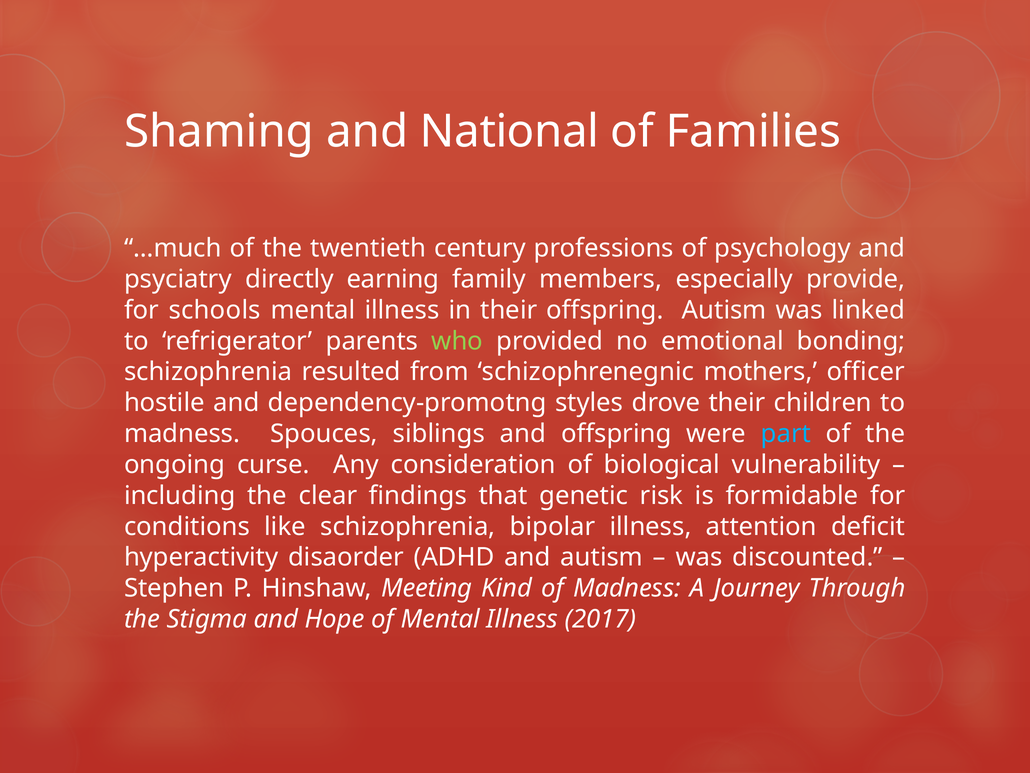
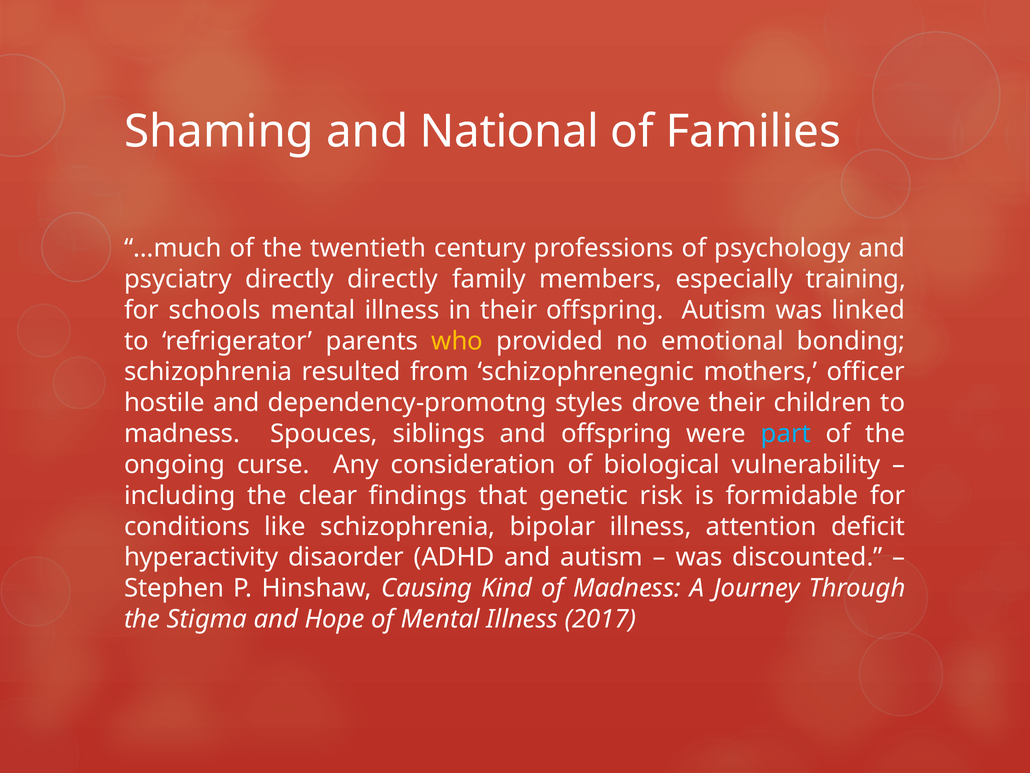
directly earning: earning -> directly (393, 279)
provide: provide -> training (856, 279)
who colour: light green -> yellow (457, 341)
Meeting: Meeting -> Causing (427, 588)
